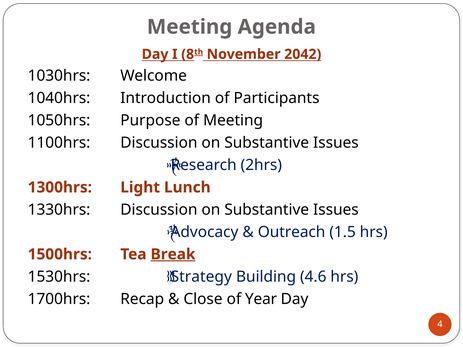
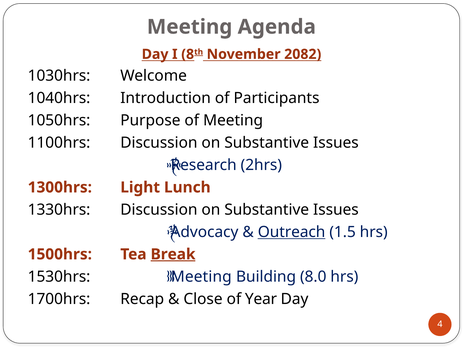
2042: 2042 -> 2082 (303, 54)
Outreach underline: none -> present (292, 231)
Strategy: Strategy -> Meeting (201, 276)
4.6: 4.6 -> 8.0 (313, 276)
